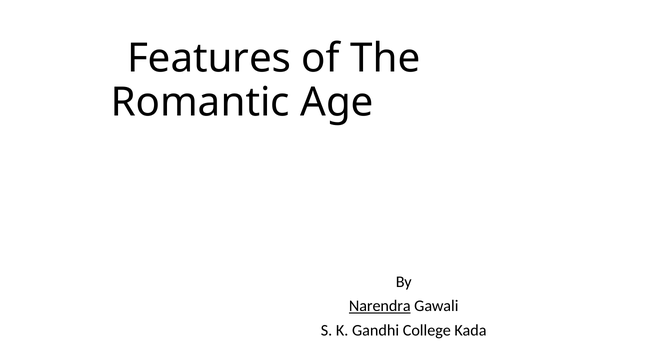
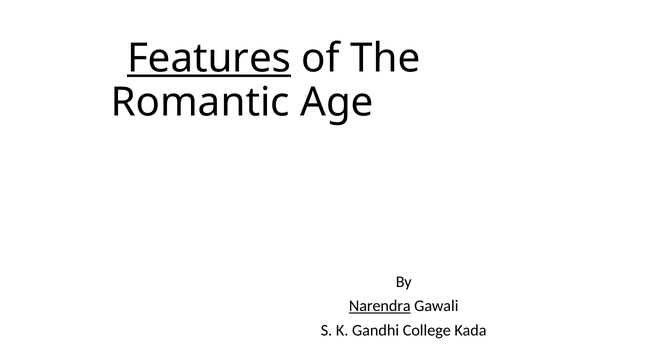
Features underline: none -> present (209, 58)
